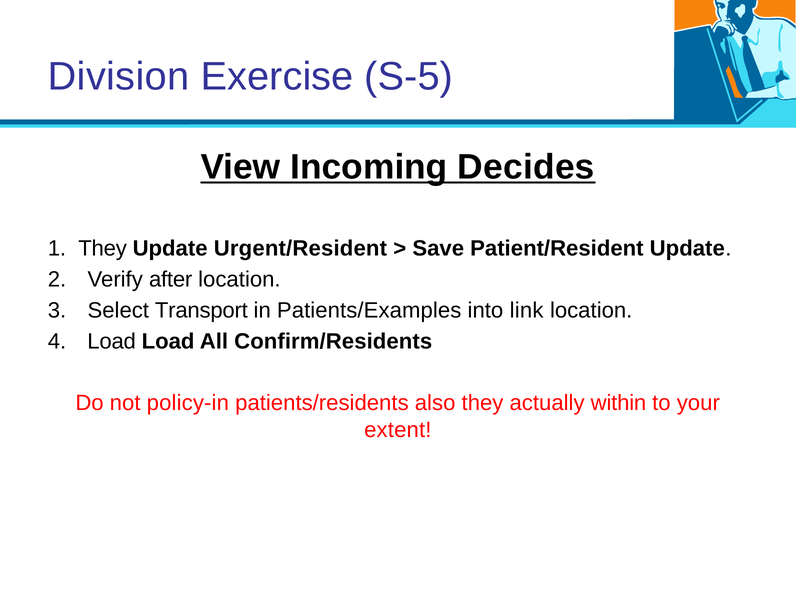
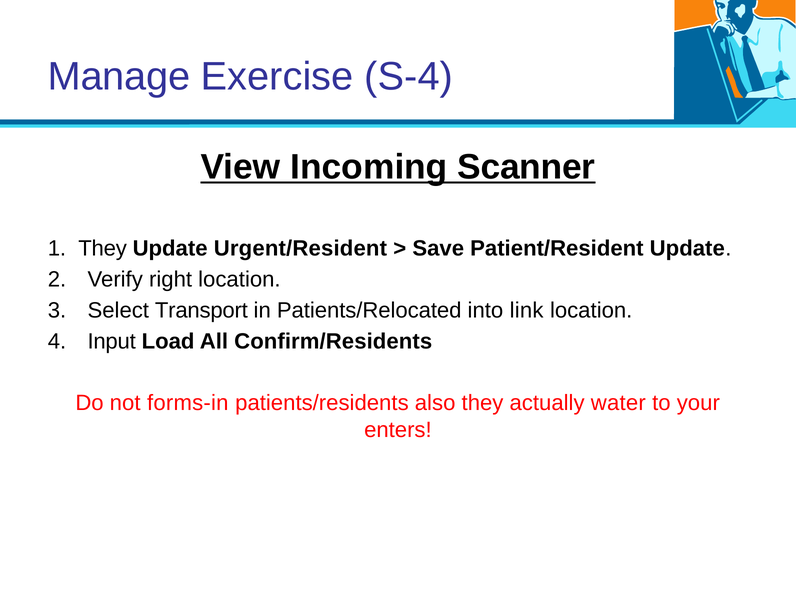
Division: Division -> Manage (119, 76)
S-5: S-5 -> S-4 (409, 76)
Decides: Decides -> Scanner (526, 167)
after: after -> right (171, 279)
Patients/Examples: Patients/Examples -> Patients/Relocated (369, 310)
Load: Load -> Input (112, 341)
policy-in: policy-in -> forms-in (188, 403)
within: within -> water (618, 403)
extent: extent -> enters (398, 430)
